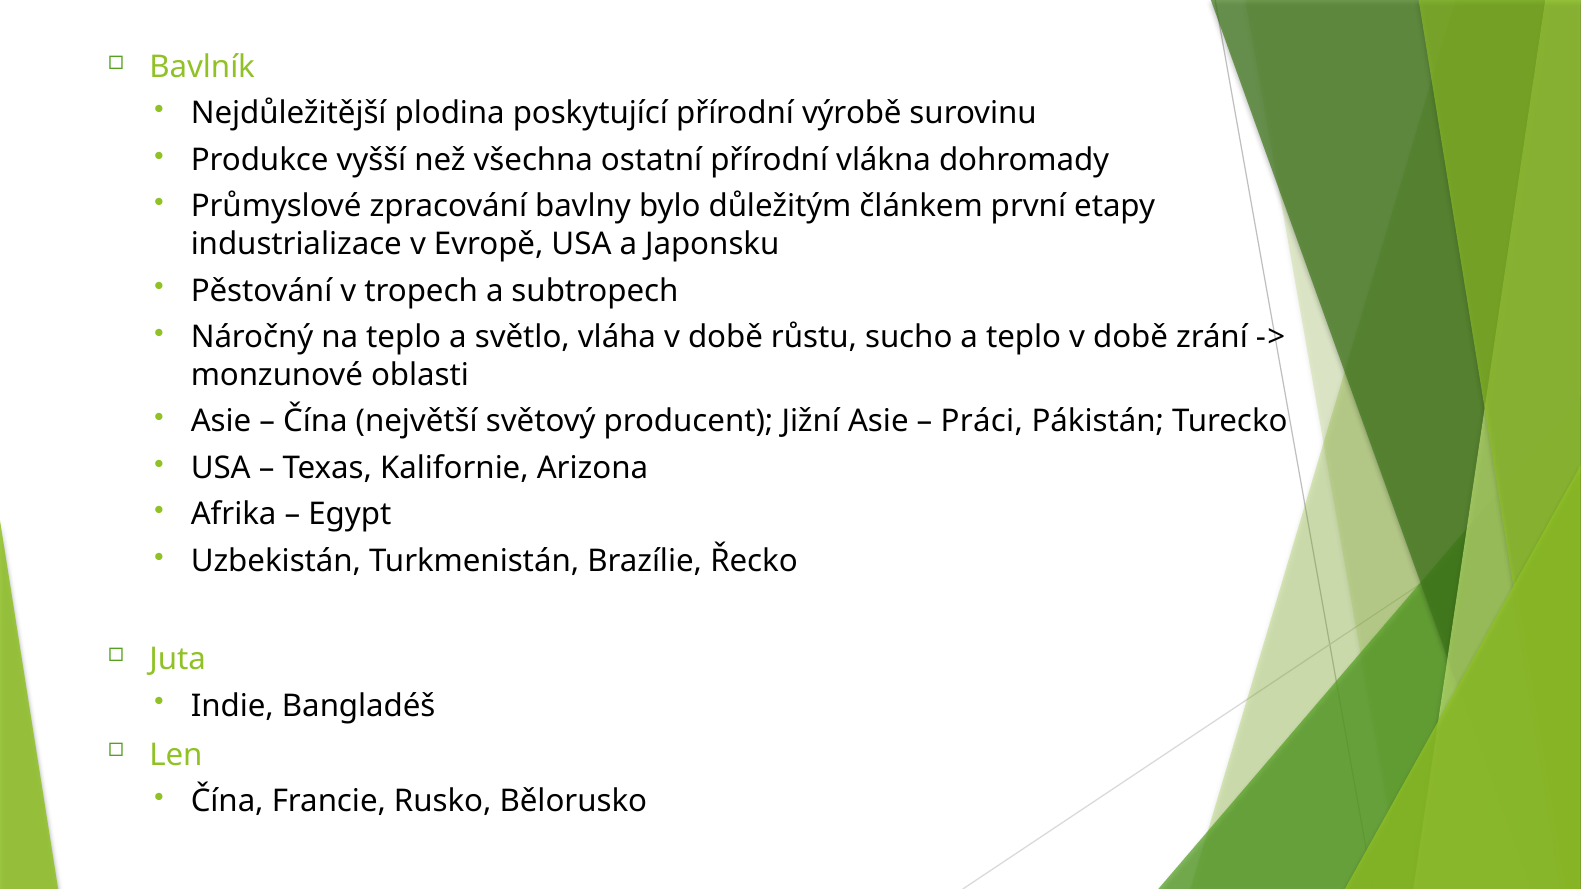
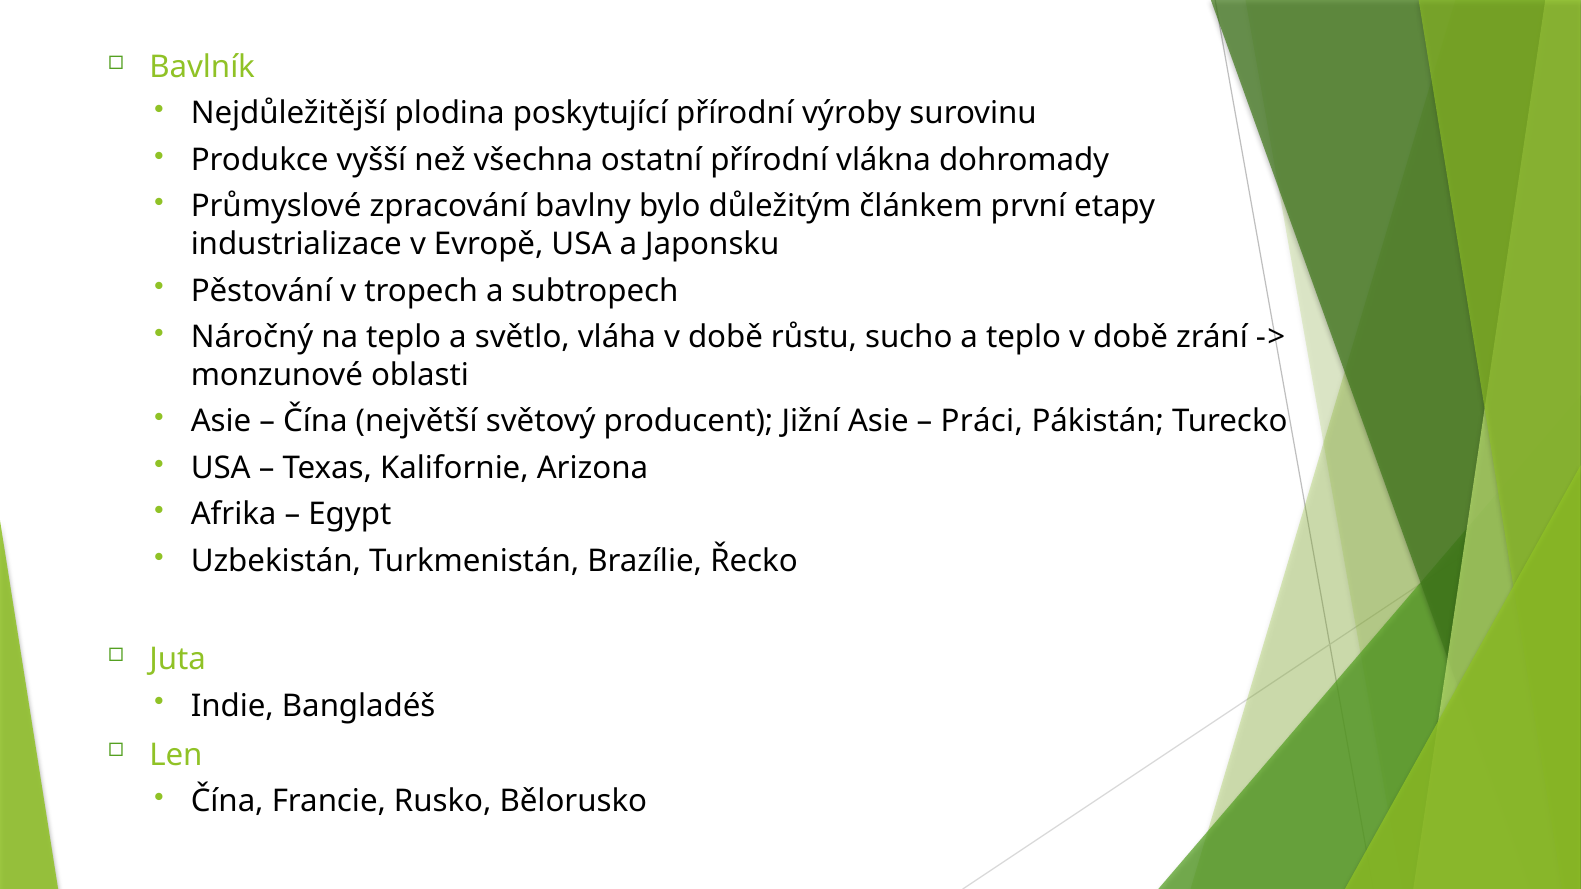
výrobě: výrobě -> výroby (852, 114)
